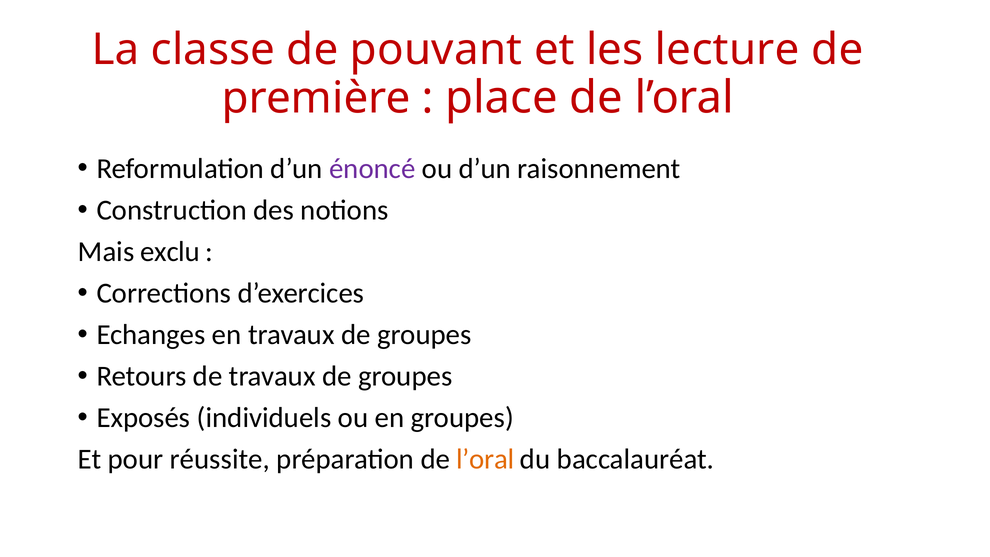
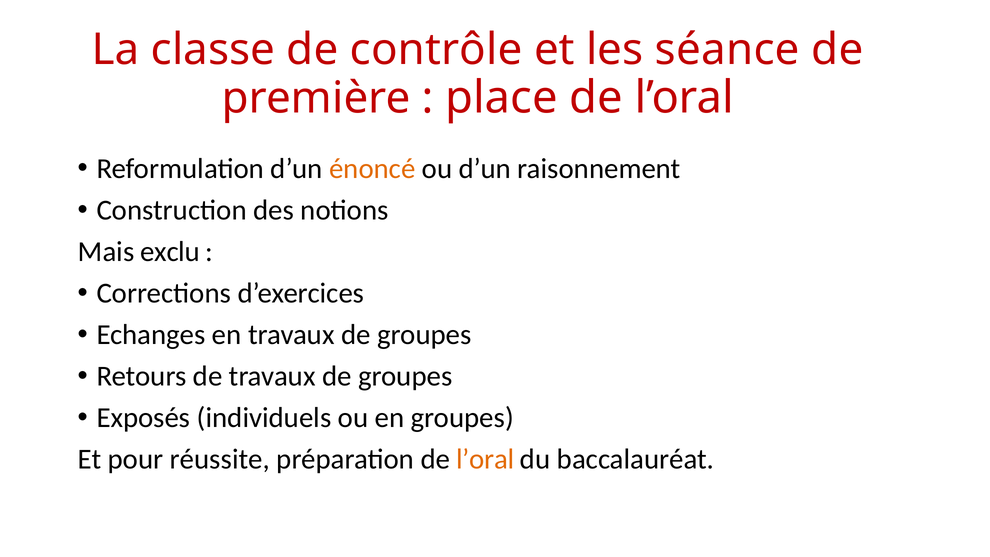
pouvant: pouvant -> contrôle (436, 50)
lecture: lecture -> séance (727, 50)
énoncé colour: purple -> orange (372, 169)
